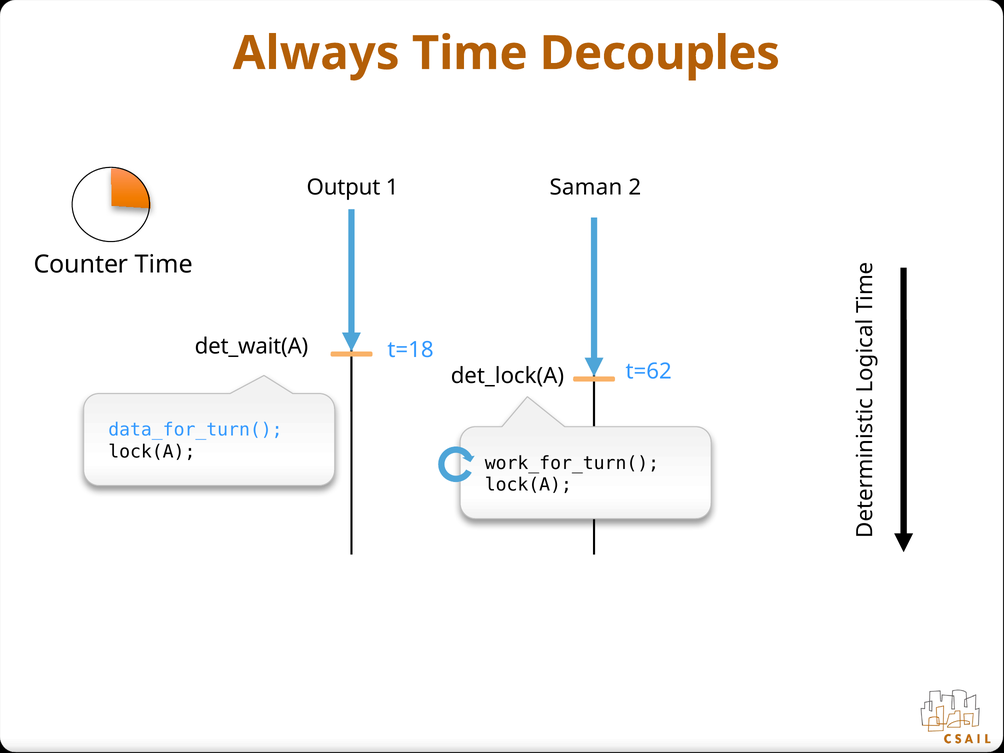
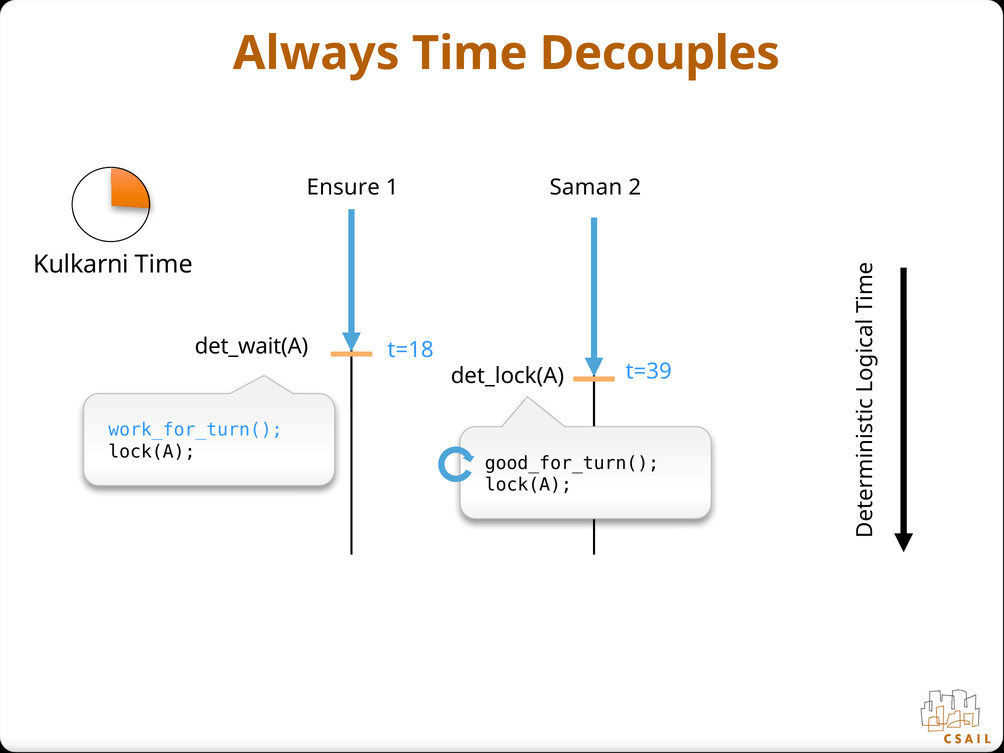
Output: Output -> Ensure (343, 187)
Counter: Counter -> Kulkarni (81, 264)
t=62: t=62 -> t=39 (649, 371)
data_for_turn(: data_for_turn( -> work_for_turn( (195, 430)
work_for_turn(: work_for_turn( -> good_for_turn( (572, 463)
